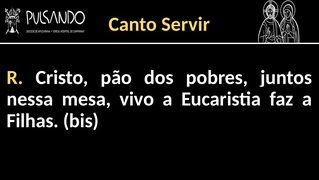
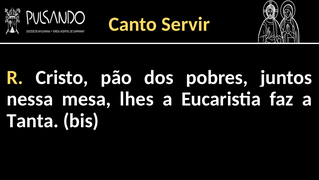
vivo: vivo -> lhes (137, 99)
Filhas: Filhas -> Tanta (33, 120)
